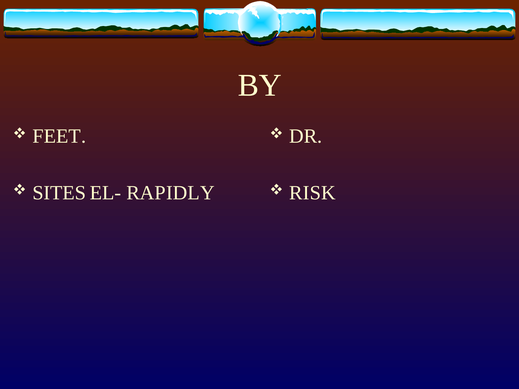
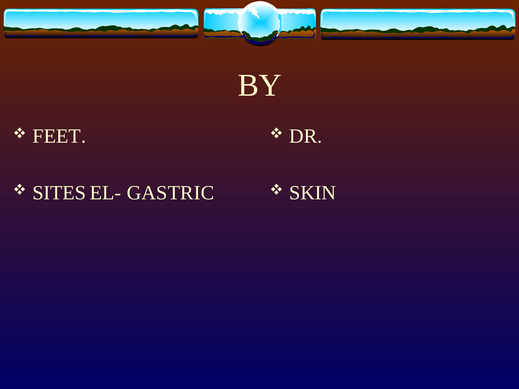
RAPIDLY: RAPIDLY -> GASTRIC (170, 193)
RISK: RISK -> SKIN (313, 193)
